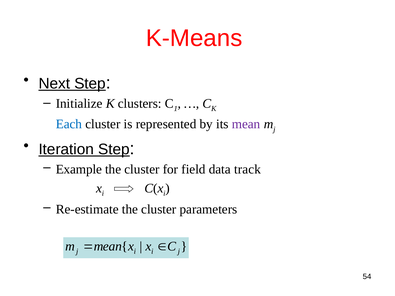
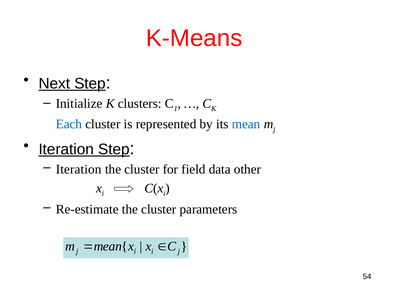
mean colour: purple -> blue (246, 124)
Example: Example -> Iteration (79, 169)
track: track -> other (247, 169)
